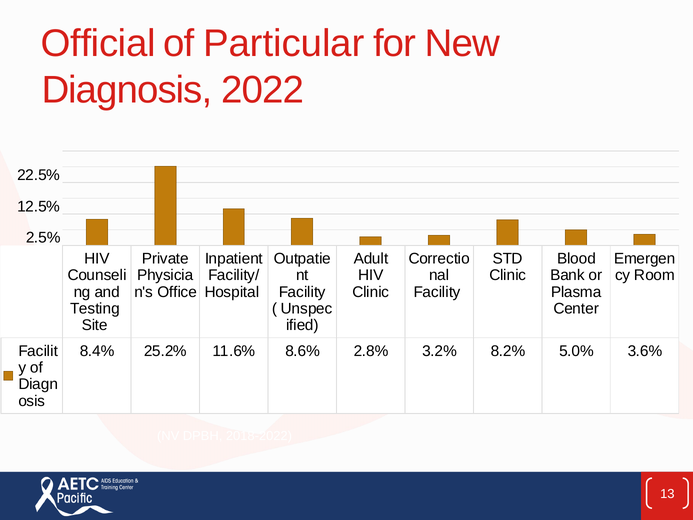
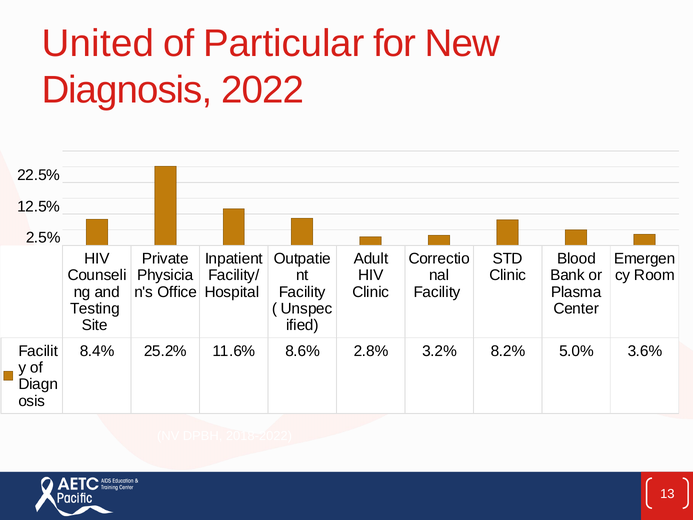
Official: Official -> United (98, 44)
